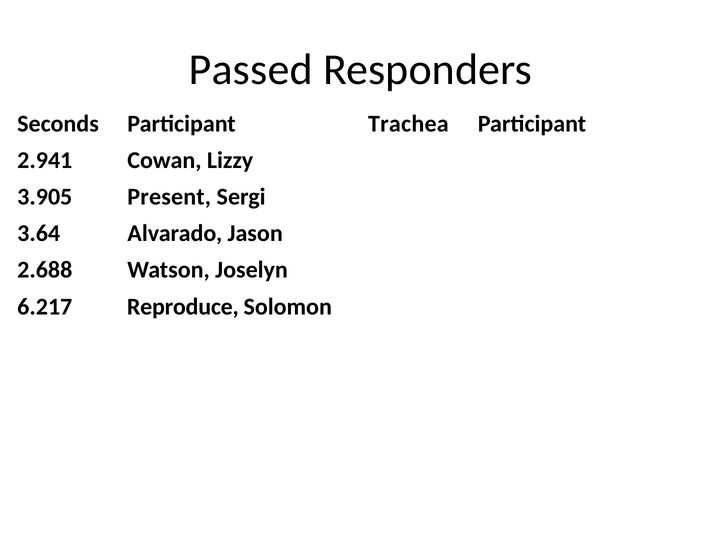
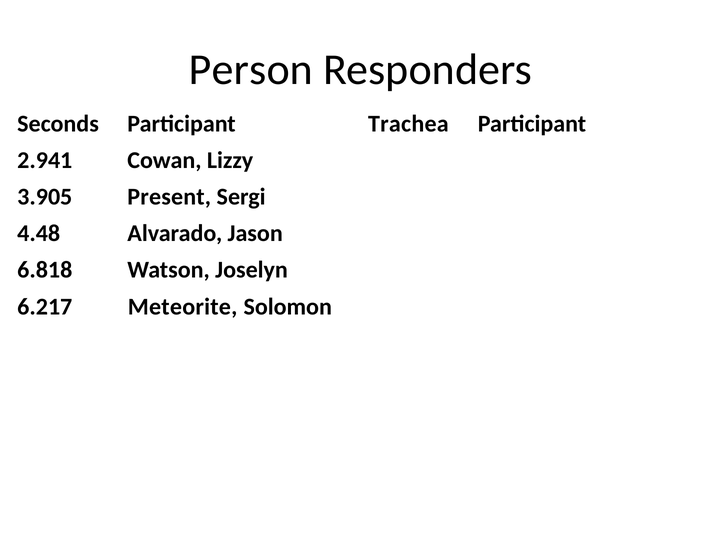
Passed: Passed -> Person (251, 70)
3.64: 3.64 -> 4.48 (39, 233)
2.688: 2.688 -> 6.818 (45, 270)
Reproduce: Reproduce -> Meteorite (183, 306)
